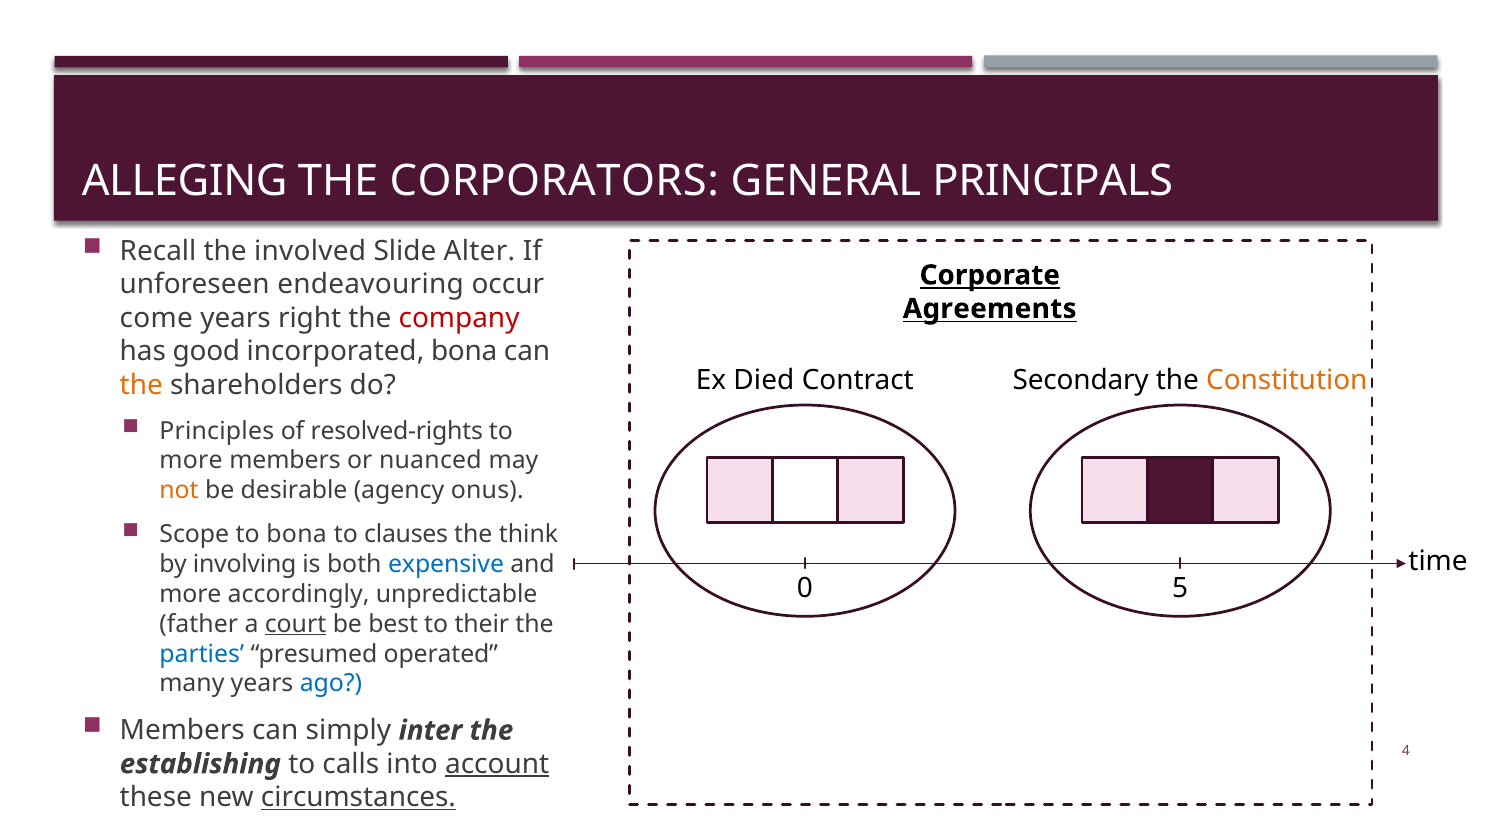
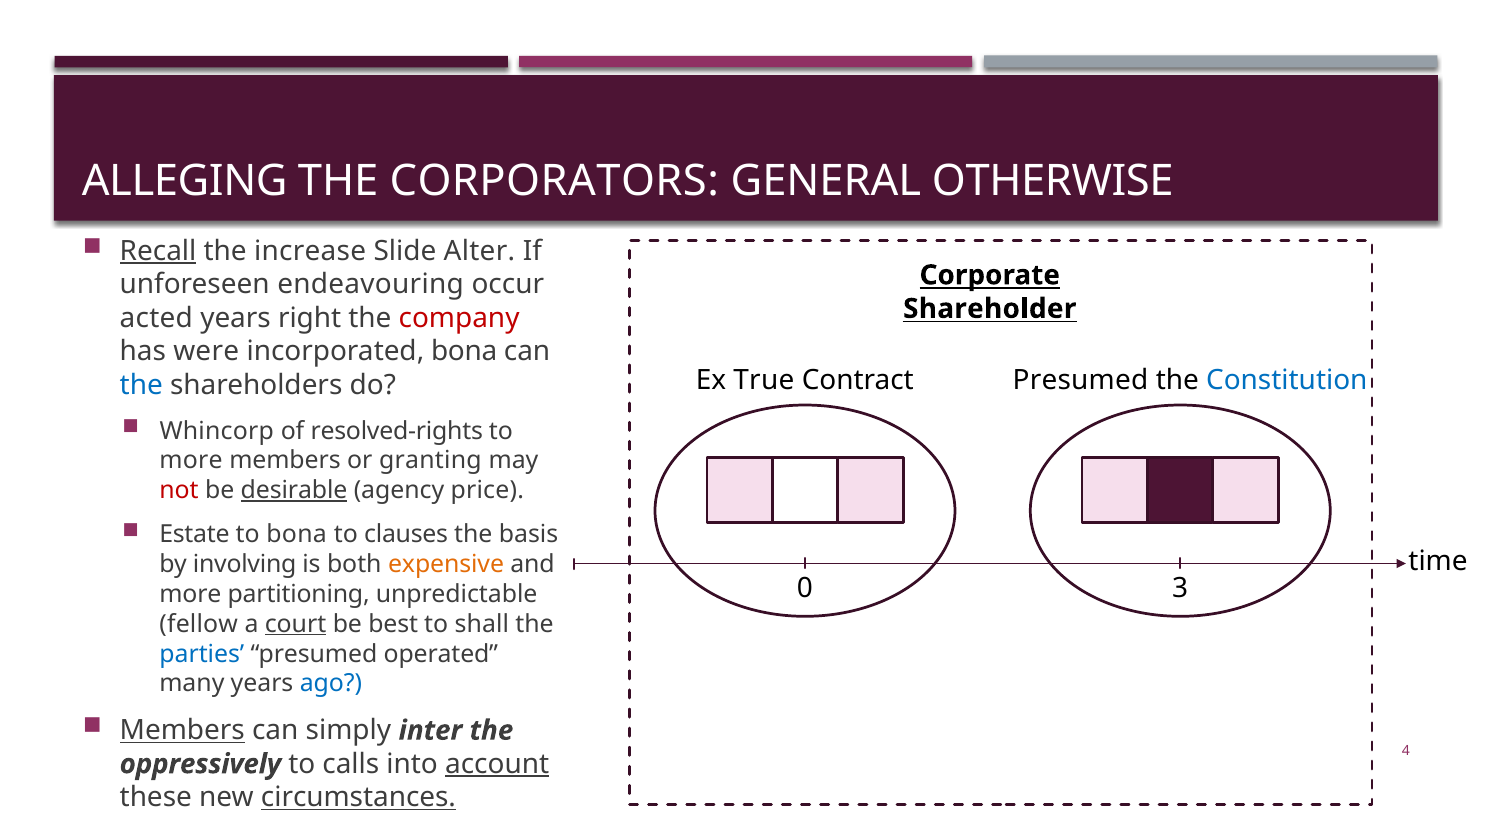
PRINCIPALS: PRINCIPALS -> OTHERWISE (1053, 181)
Recall underline: none -> present (158, 251)
involved: involved -> increase (310, 251)
Agreements: Agreements -> Shareholder (990, 309)
come: come -> acted (156, 318)
good: good -> were (206, 352)
Died: Died -> True (764, 380)
Contract Secondary: Secondary -> Presumed (1080, 380)
Constitution colour: orange -> blue (1287, 380)
the colour: orange -> blue (141, 385)
Principles: Principles -> Whincorp (217, 431)
nuanced: nuanced -> granting (430, 461)
not colour: orange -> red (179, 491)
desirable underline: none -> present (294, 491)
onus: onus -> price (487, 491)
Scope: Scope -> Estate (194, 535)
think: think -> basis (529, 535)
expensive colour: blue -> orange (446, 565)
5: 5 -> 3 (1180, 588)
accordingly: accordingly -> partitioning (299, 594)
father: father -> fellow (199, 624)
their: their -> shall (482, 624)
Members underline: none -> present (182, 731)
establishing: establishing -> oppressively (200, 764)
